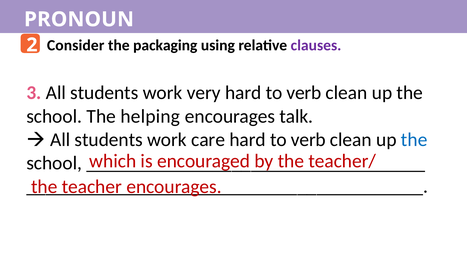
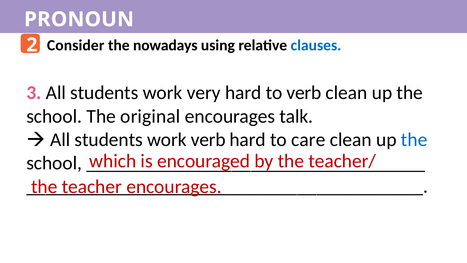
packaging: packaging -> nowadays (165, 45)
clauses colour: purple -> blue (316, 45)
helping: helping -> original (150, 116)
work care: care -> verb (208, 139)
verb: verb -> care (308, 139)
